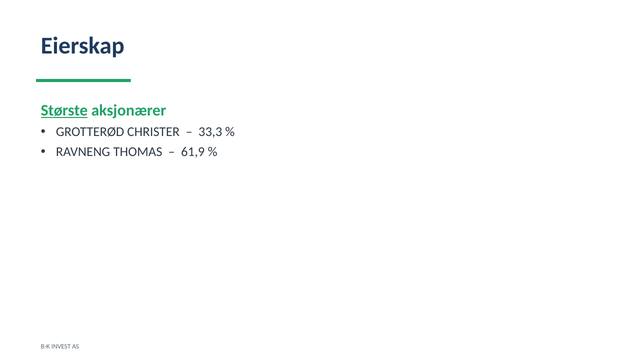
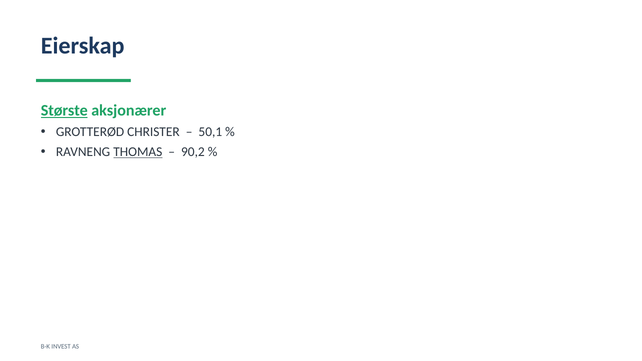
33,3: 33,3 -> 50,1 (210, 132)
THOMAS underline: none -> present (138, 152)
61,9: 61,9 -> 90,2 (193, 152)
